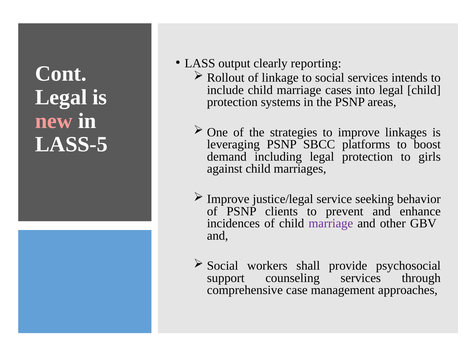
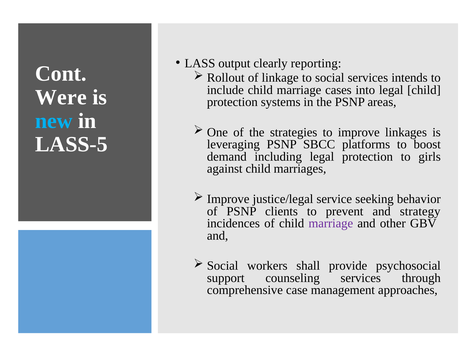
Legal: Legal -> Were (61, 97)
new colour: pink -> light blue (54, 121)
enhance: enhance -> strategy (420, 211)
